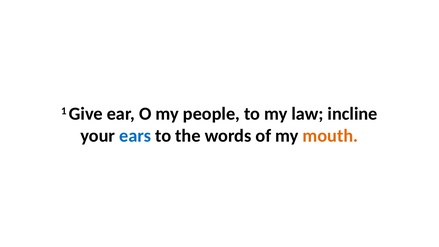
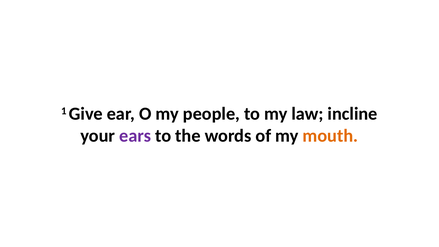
ears colour: blue -> purple (135, 136)
